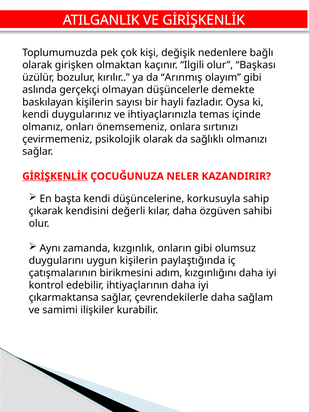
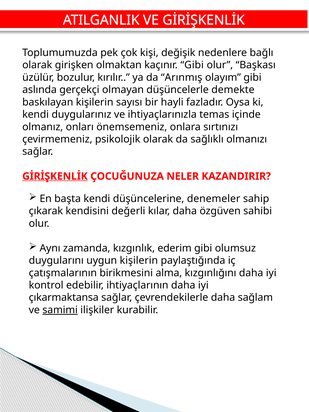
kaçınır Ilgili: Ilgili -> Gibi (192, 65)
korkusuyla: korkusuyla -> denemeler (214, 199)
onların: onların -> ederim (175, 248)
adım: adım -> alma (169, 273)
samimi underline: none -> present (60, 310)
